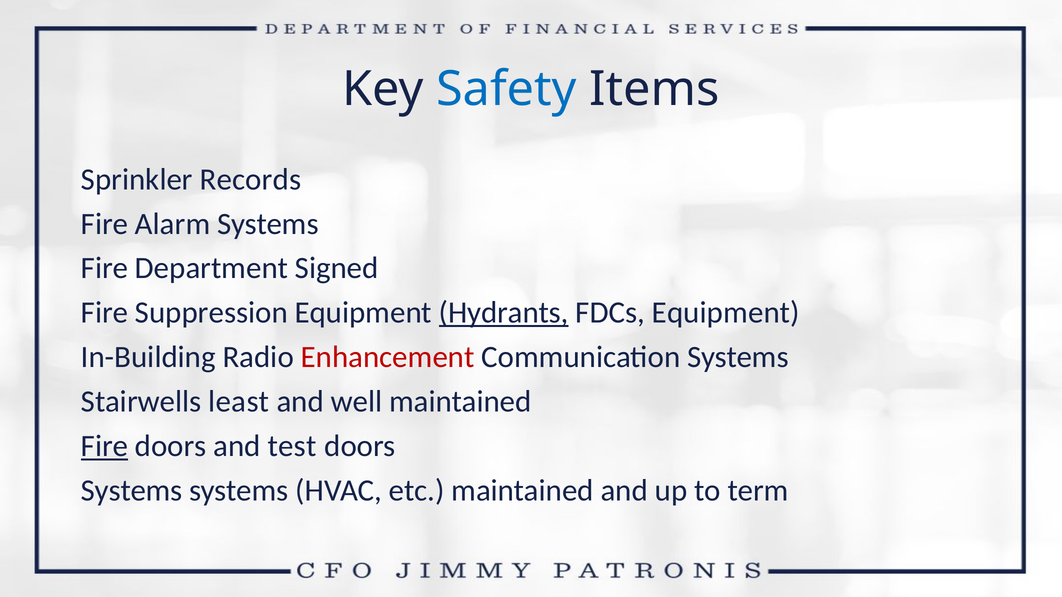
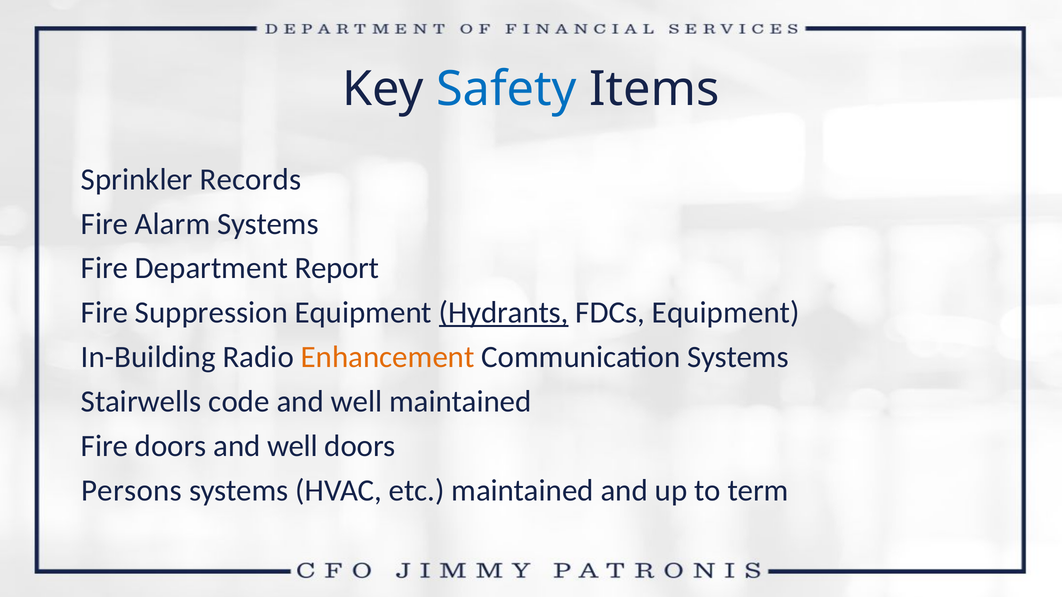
Signed: Signed -> Report (337, 268)
Enhancement colour: red -> orange (388, 357)
least: least -> code (239, 402)
Fire underline: present -> none (105, 446)
doors and test: test -> well (292, 446)
Systems: Systems -> Persons (131, 491)
